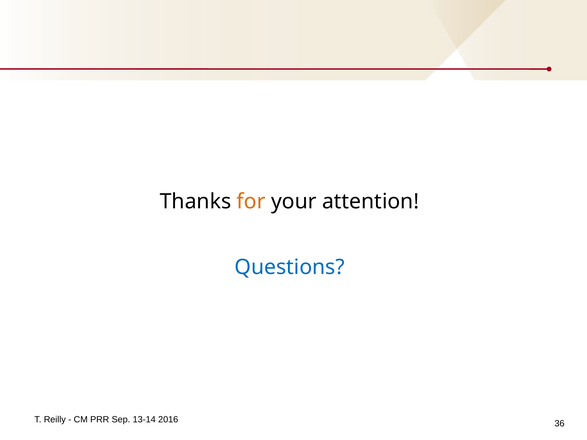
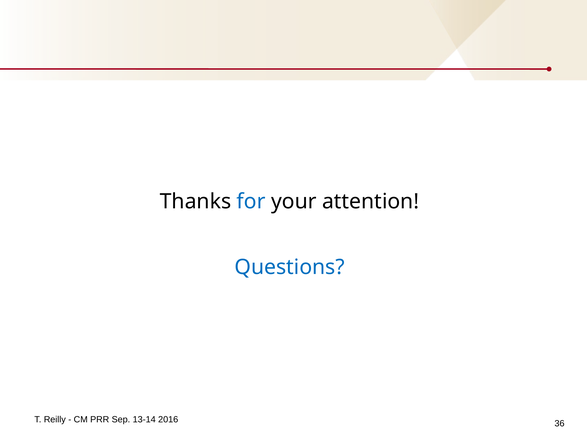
for colour: orange -> blue (251, 202)
